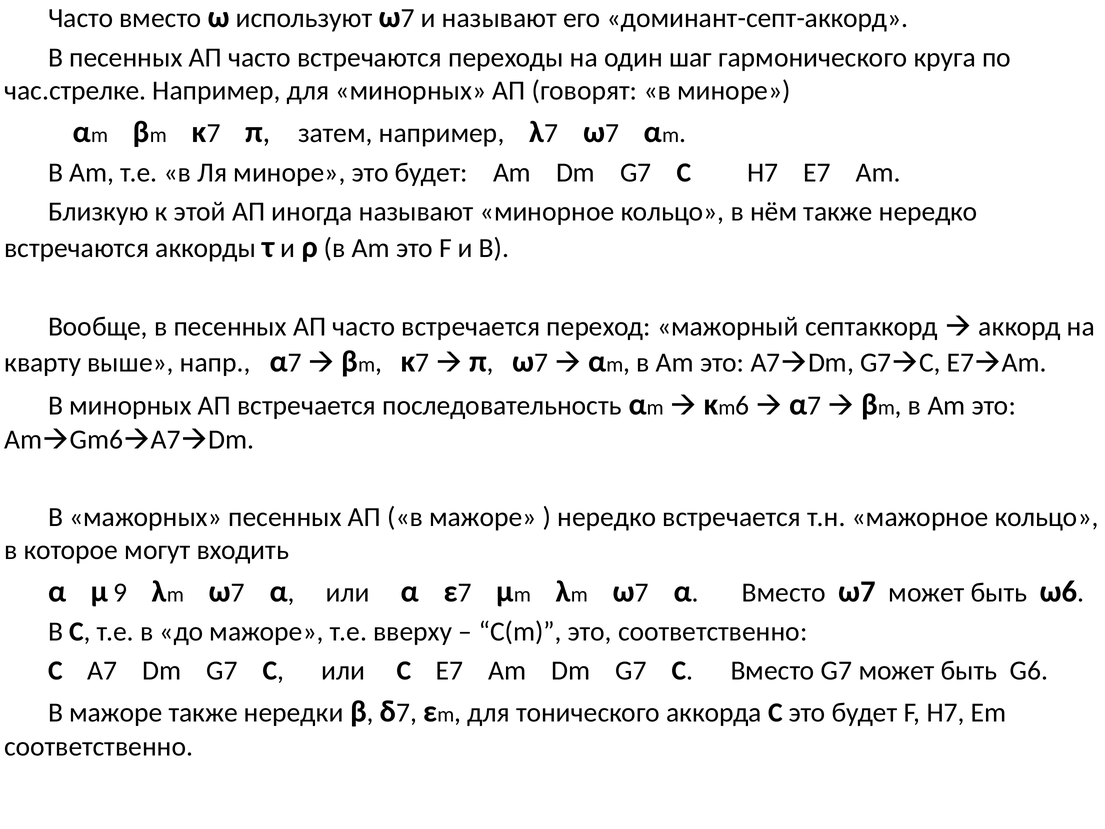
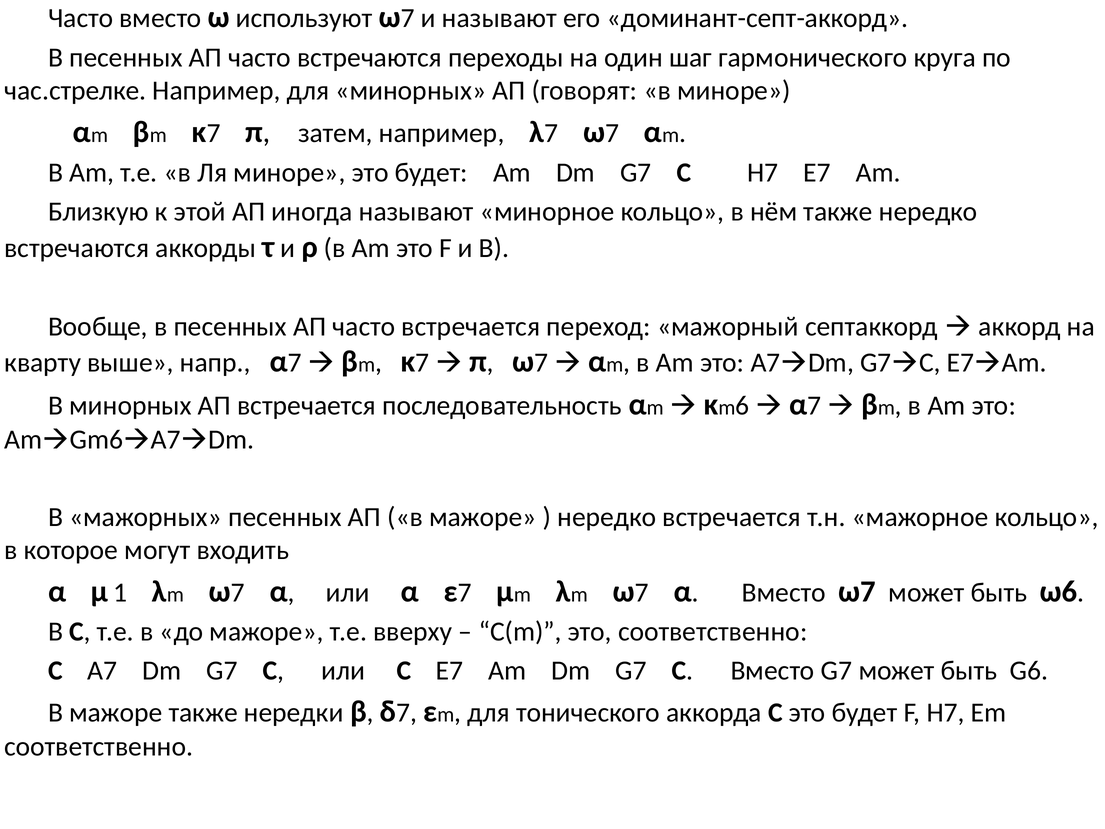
9: 9 -> 1 (120, 592)
